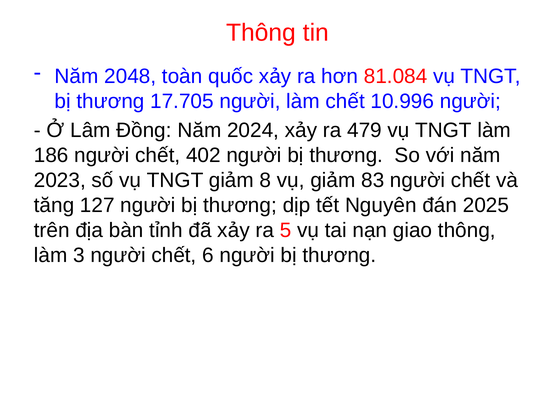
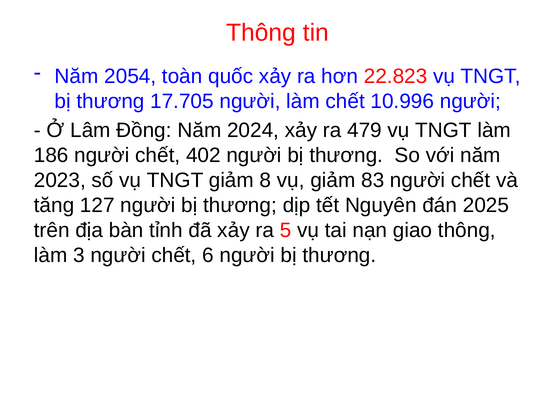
2048: 2048 -> 2054 (130, 76)
81.084: 81.084 -> 22.823 (396, 76)
